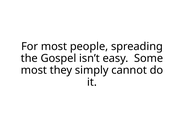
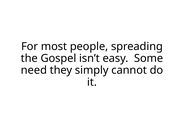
most: most -> need (34, 70)
